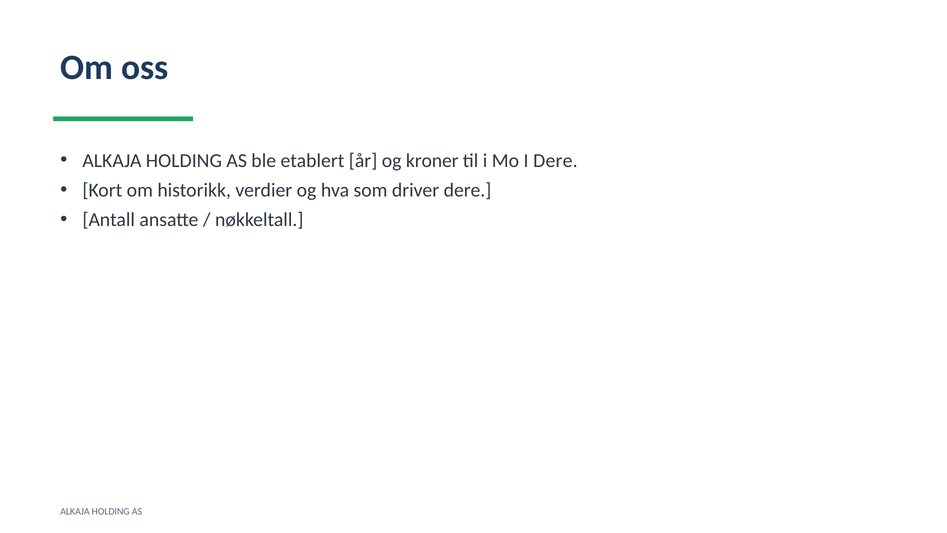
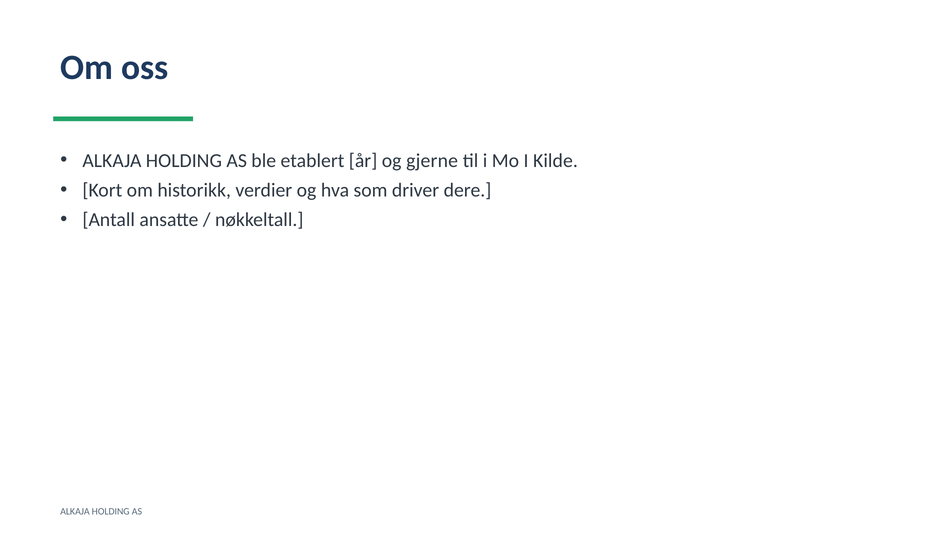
kroner: kroner -> gjerne (432, 160)
I Dere: Dere -> Kilde (555, 160)
